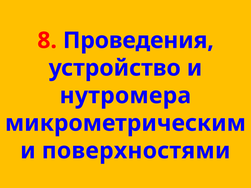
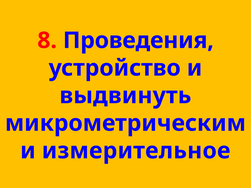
нутромера: нутромера -> выдвинуть (125, 96)
поверхностями: поверхностями -> измерительное (136, 151)
